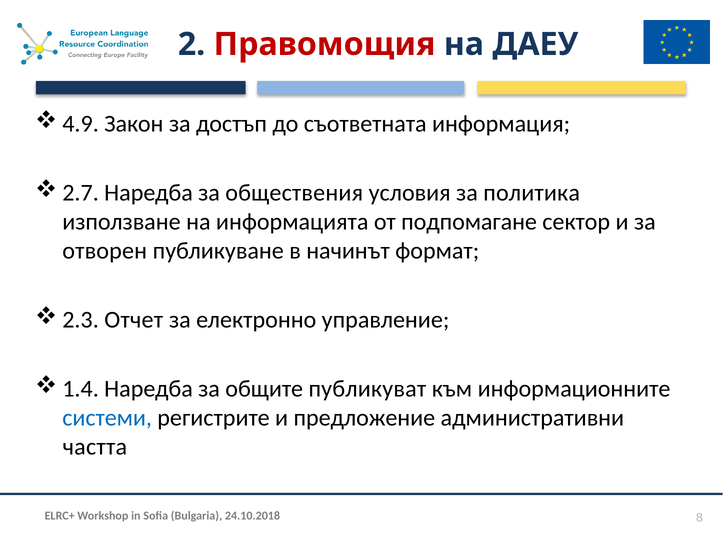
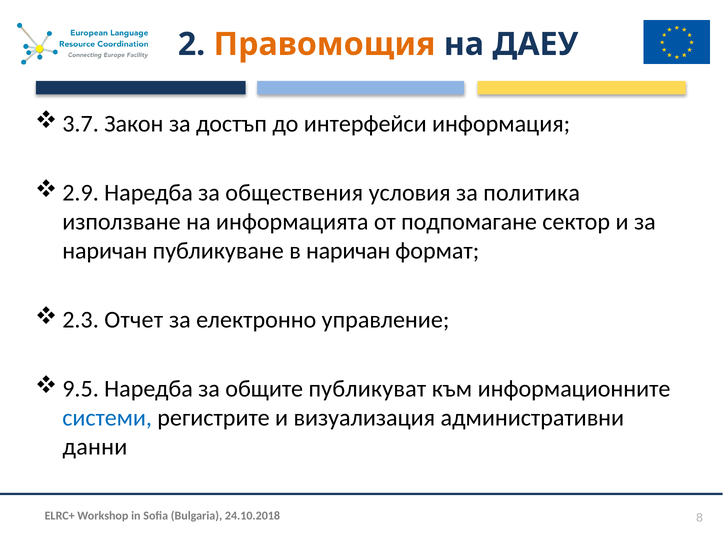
Правомощия colour: red -> orange (325, 44)
4.9: 4.9 -> 3.7 (81, 124)
съответната: съответната -> интерфейси (365, 124)
2.7: 2.7 -> 2.9 (81, 193)
отворен: отворен -> наричан (105, 251)
в начинът: начинът -> наричан (348, 251)
1.4: 1.4 -> 9.5 (81, 389)
предложение: предложение -> визуализация (364, 418)
частта: частта -> данни (95, 447)
